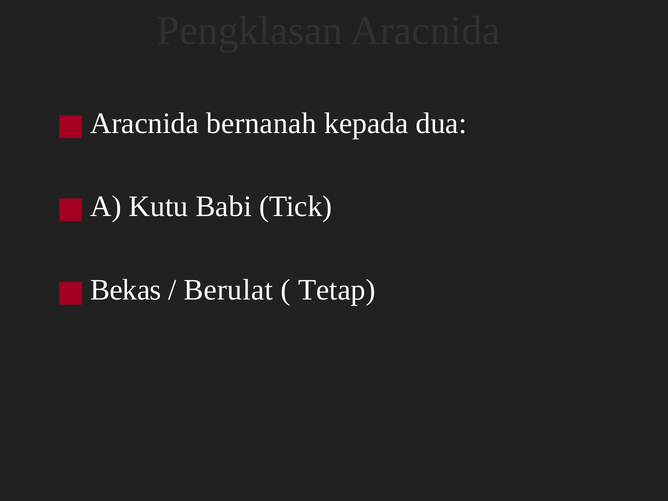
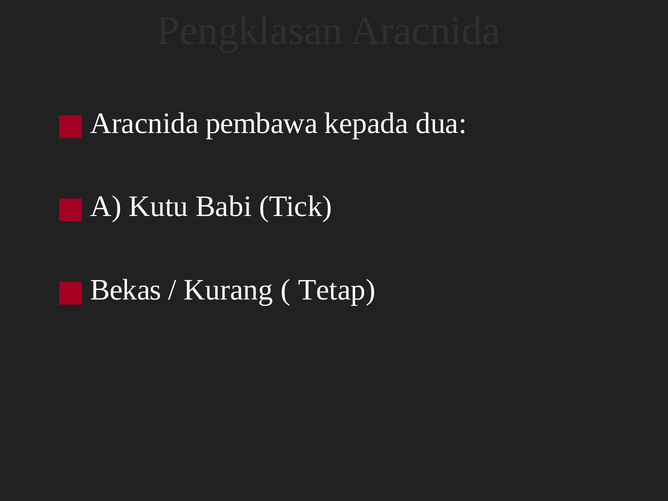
bernanah: bernanah -> pembawa (262, 123)
Berulat: Berulat -> Kurang (228, 290)
